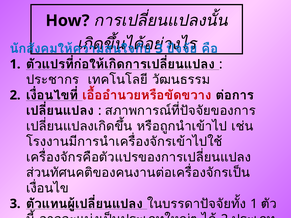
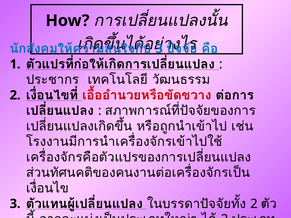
1: 1 -> 2 (254, 204)
